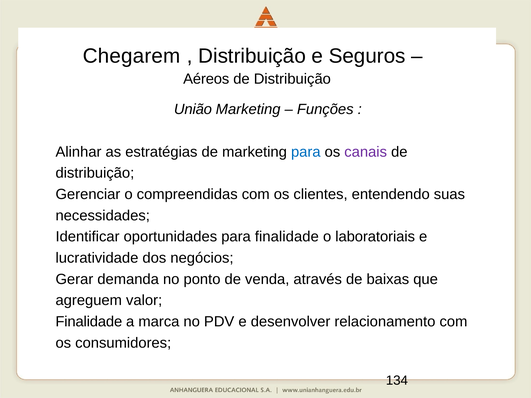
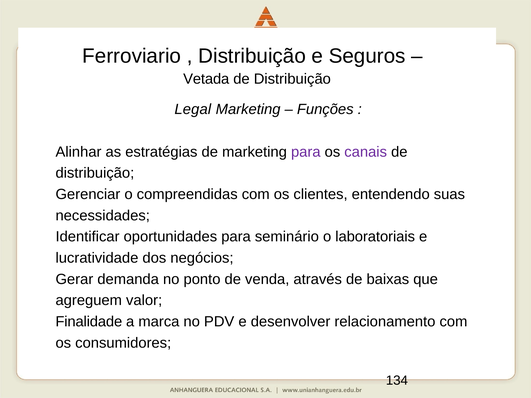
Chegarem: Chegarem -> Ferroviario (132, 56)
Aéreos: Aéreos -> Vetada (206, 79)
União: União -> Legal (193, 109)
para colour: blue -> purple (306, 152)
para finalidade: finalidade -> seminário (287, 237)
